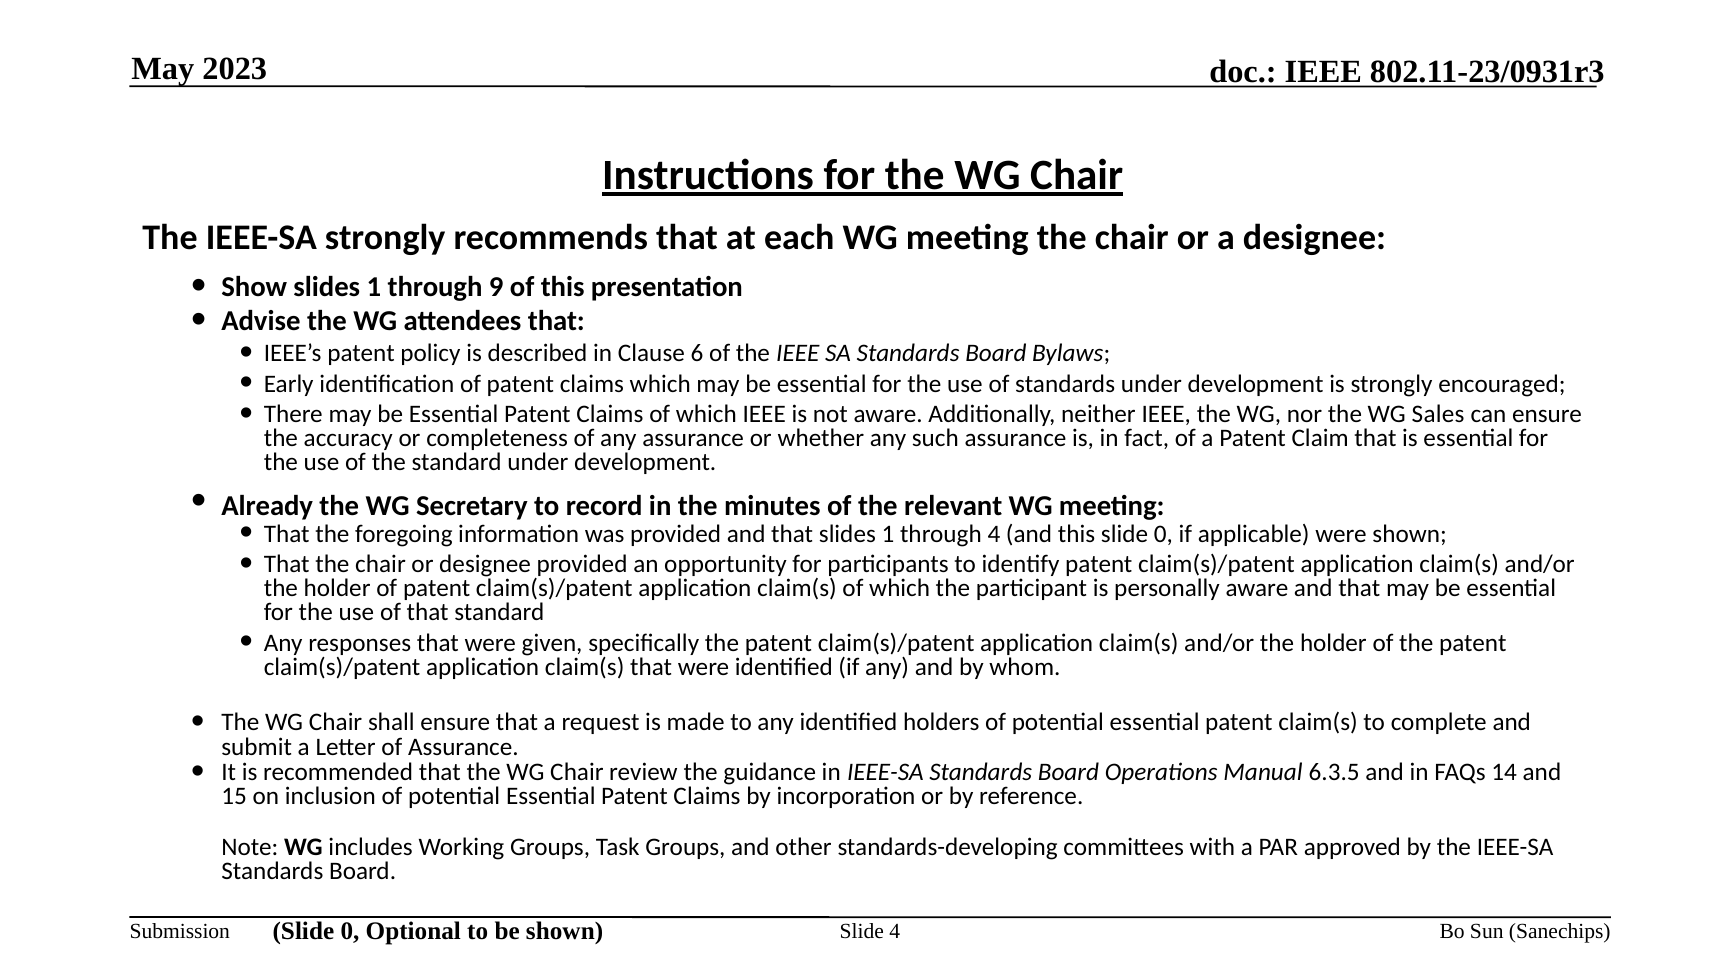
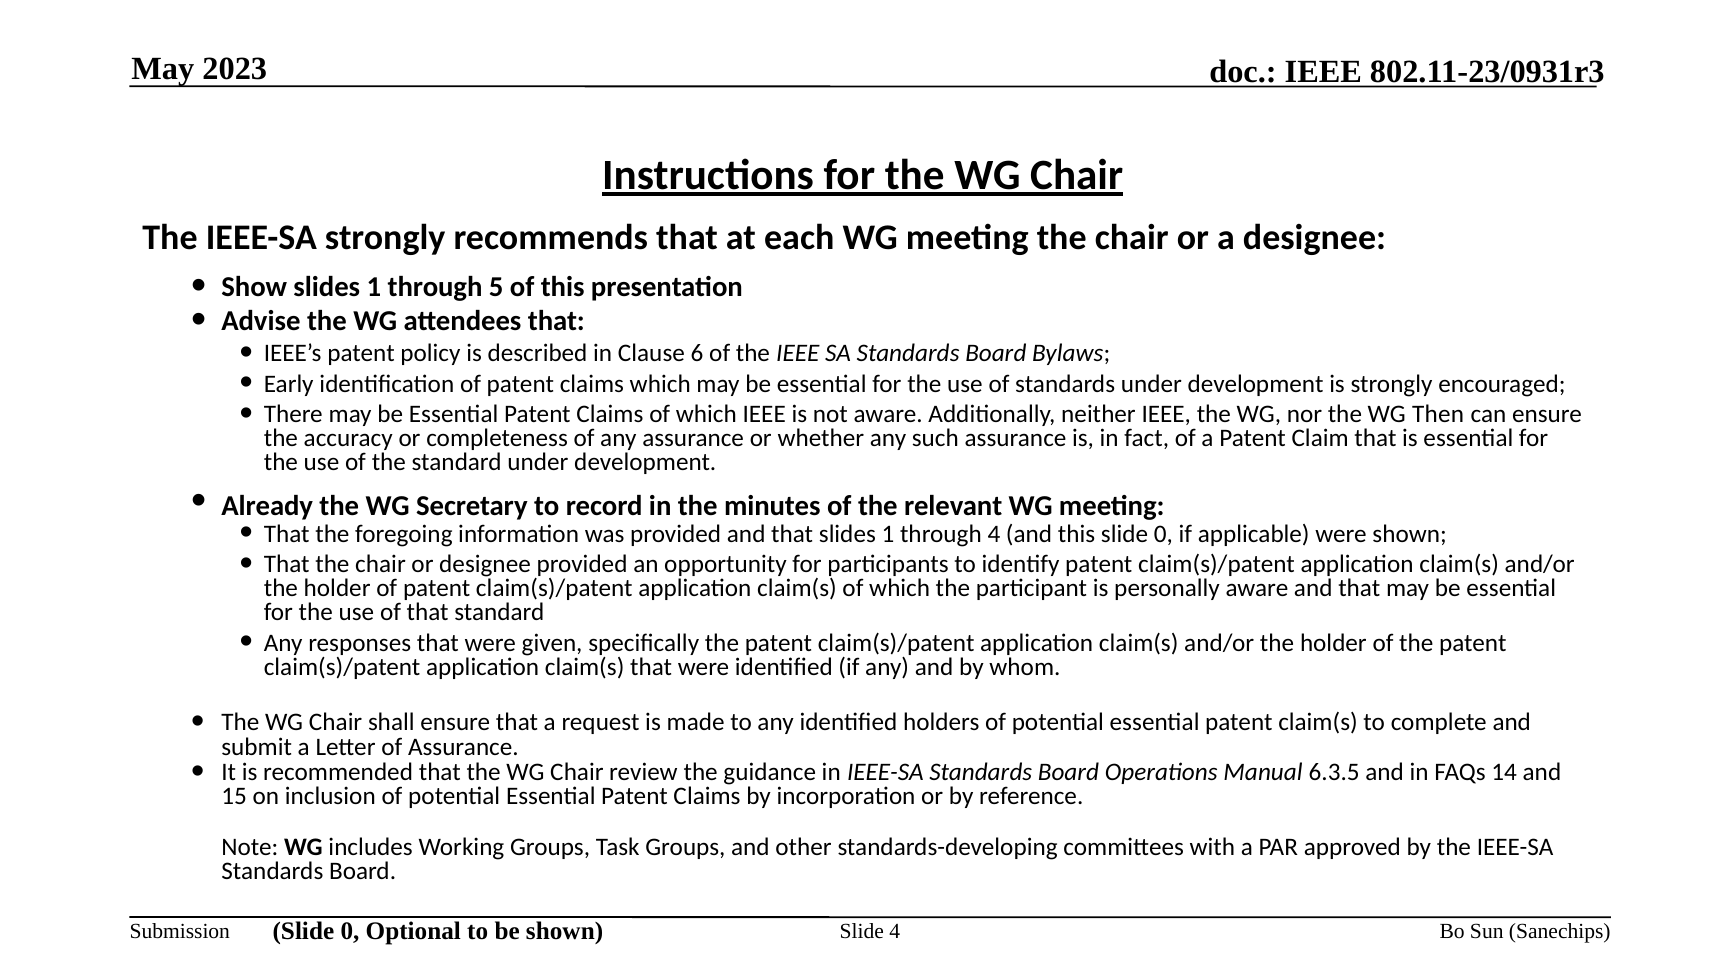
9: 9 -> 5 (496, 287)
Sales: Sales -> Then (1438, 414)
